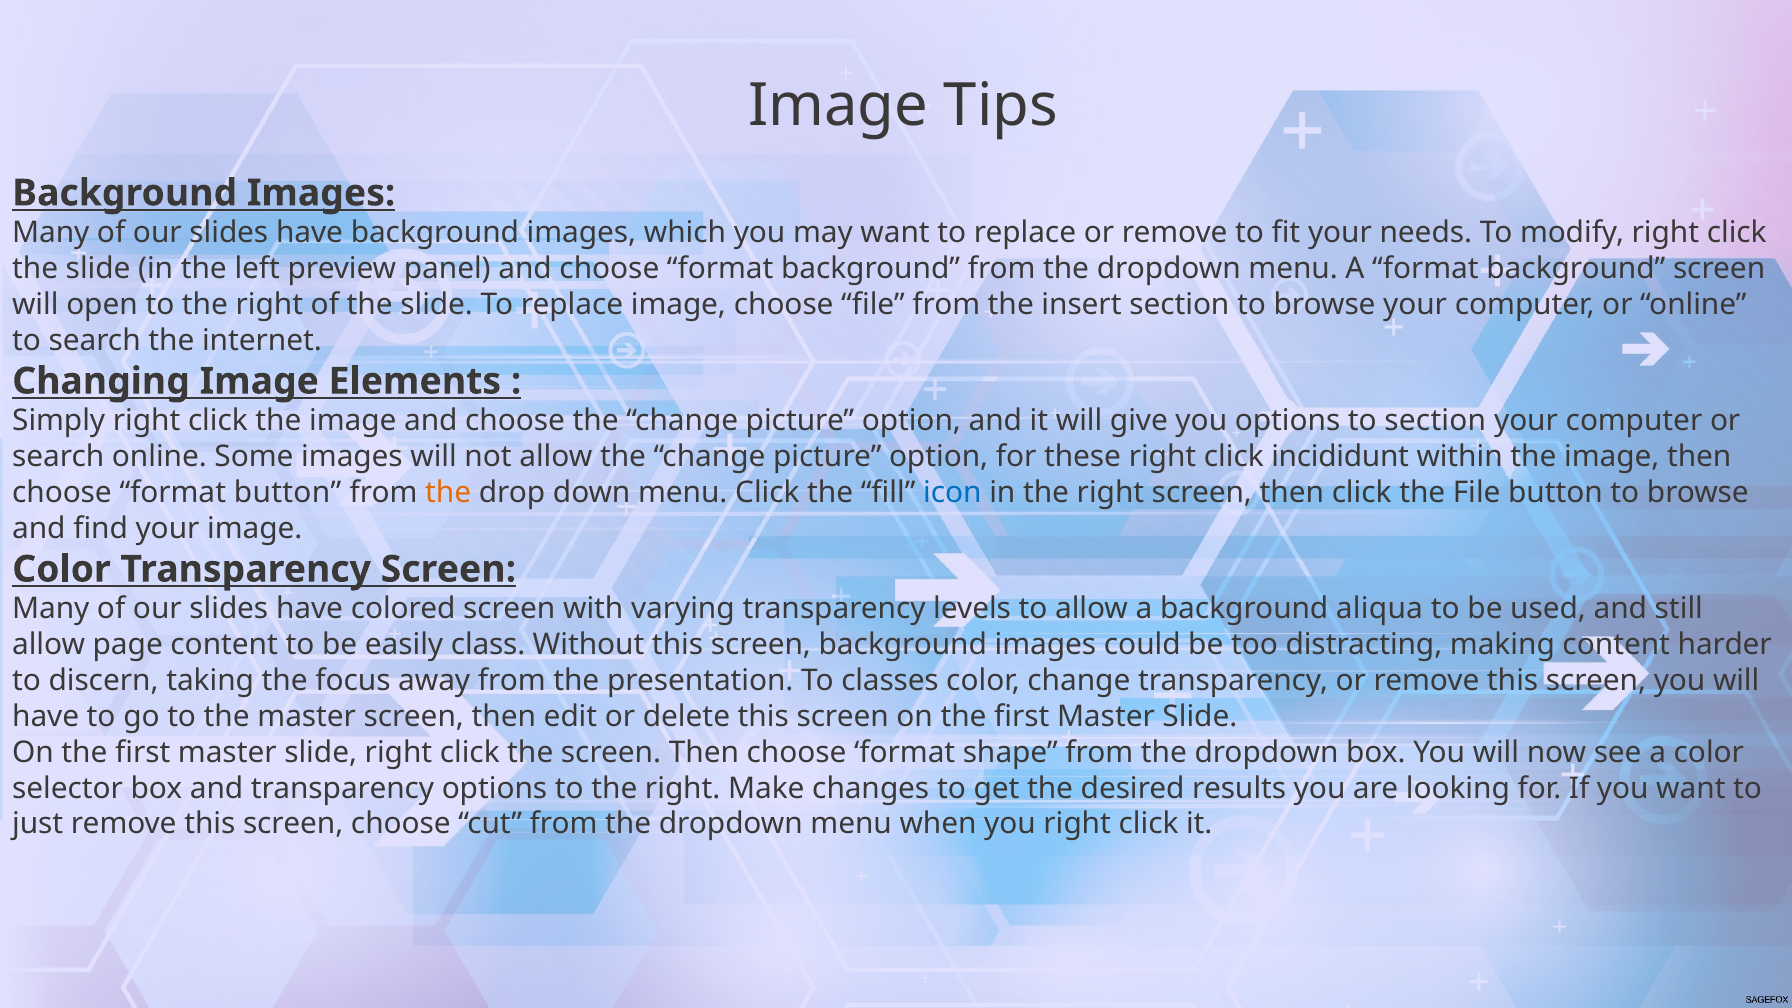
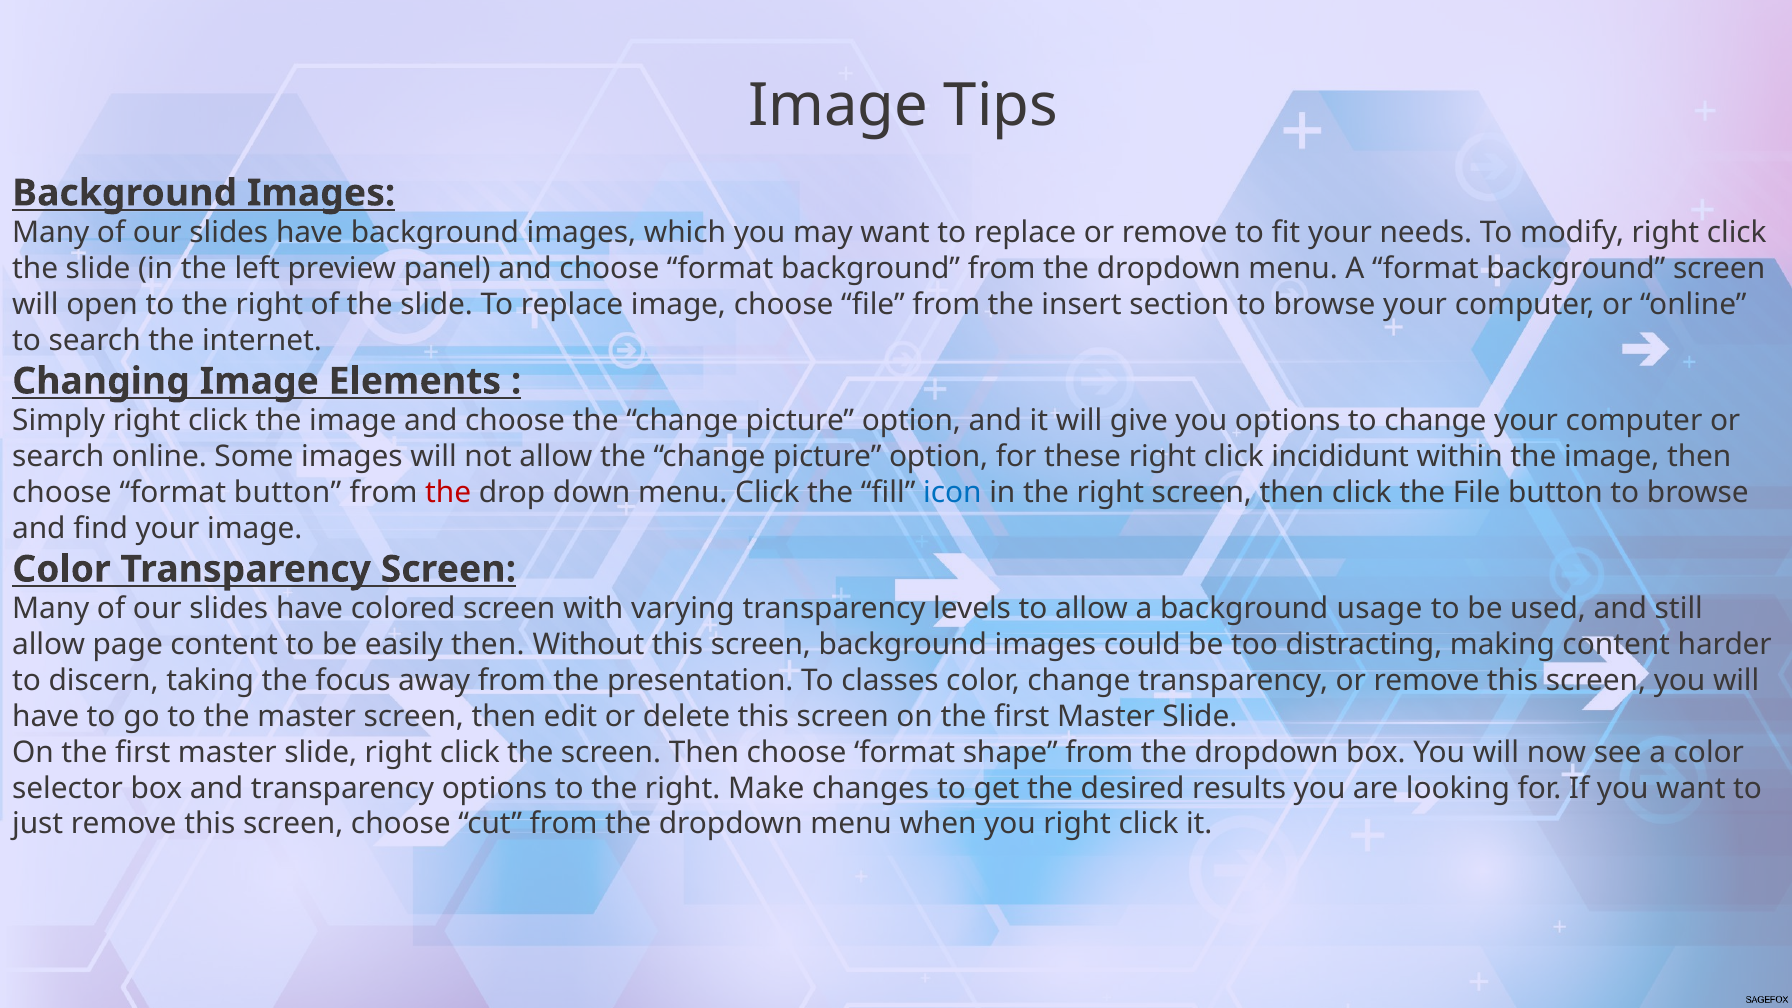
to section: section -> change (1435, 421)
the colour: orange -> red (448, 493)
aliqua: aliqua -> usage (1379, 609)
easily class: class -> then (488, 645)
